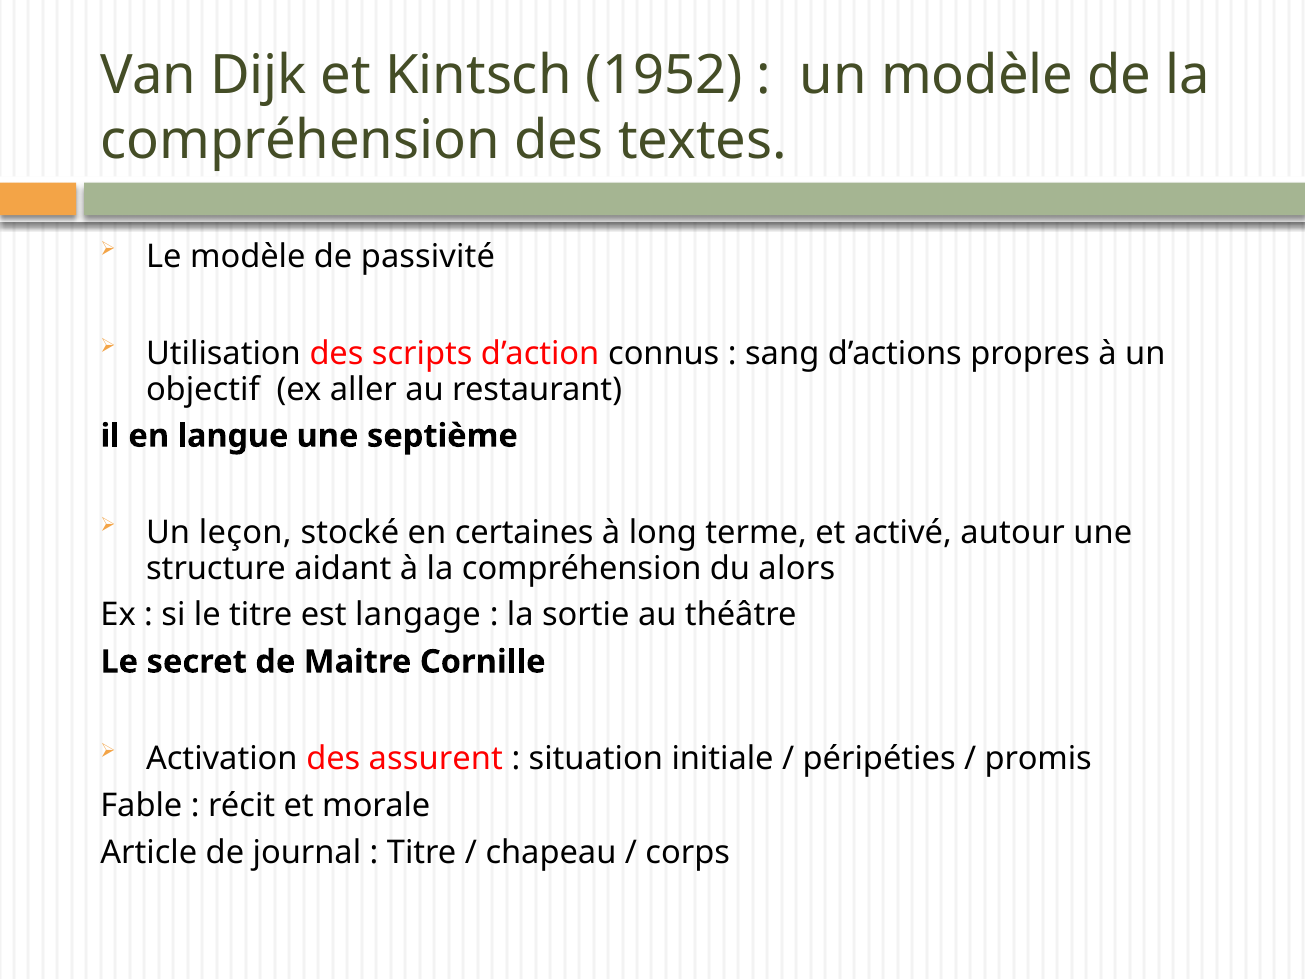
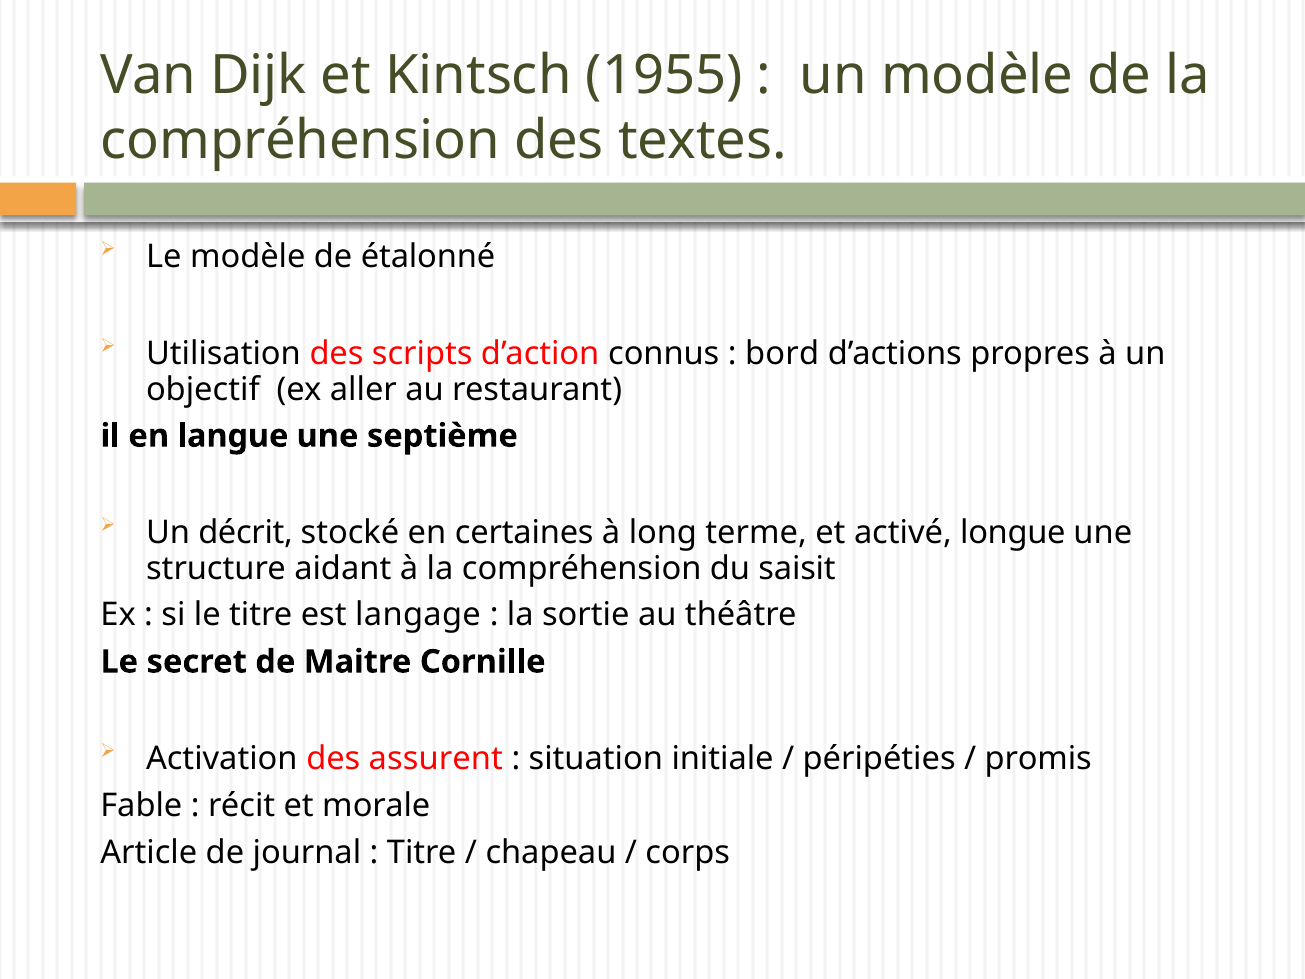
1952: 1952 -> 1955 (664, 76)
passivité: passivité -> étalonné (428, 257)
sang: sang -> bord (782, 354)
leçon: leçon -> décrit (246, 533)
autour: autour -> longue (1013, 533)
alors: alors -> saisit (797, 568)
